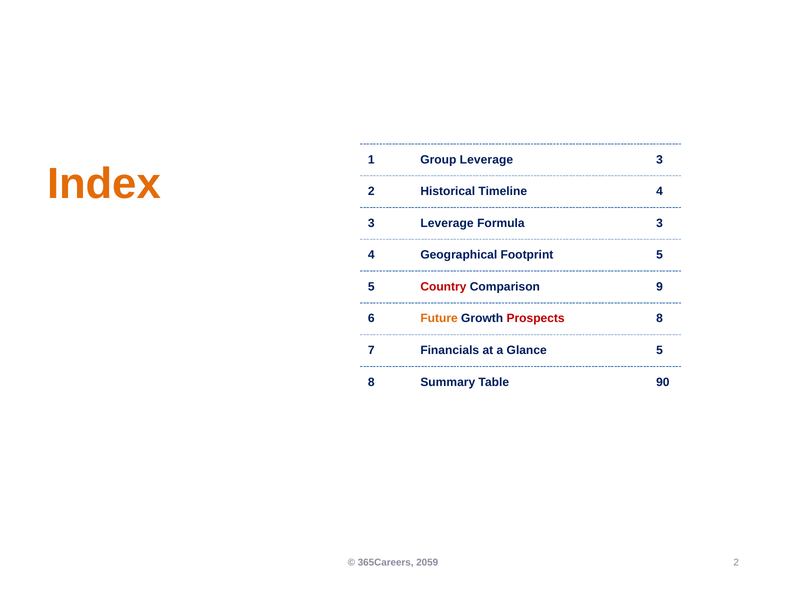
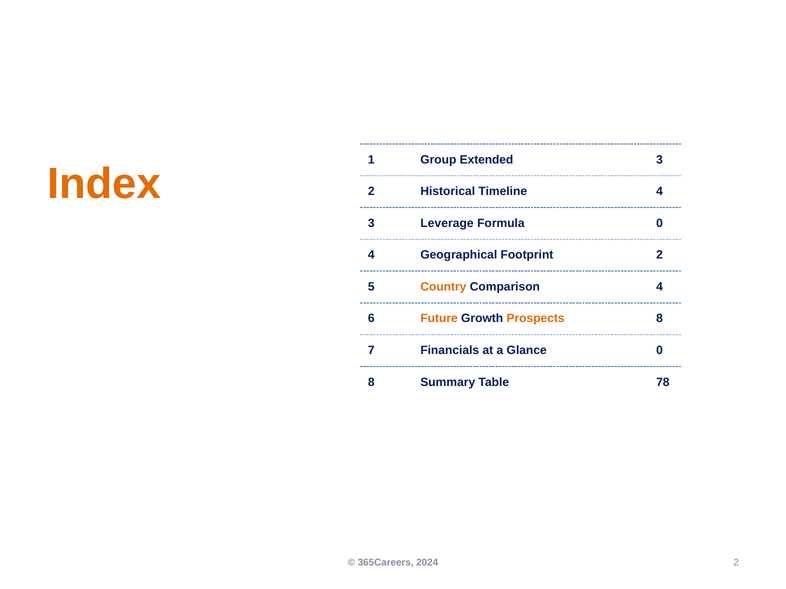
Group Leverage: Leverage -> Extended (487, 160)
Formula 3: 3 -> 0 (660, 223)
Footprint 5: 5 -> 2 (660, 255)
Country colour: red -> orange (443, 287)
Comparison 9: 9 -> 4 (660, 287)
Prospects colour: red -> orange (536, 319)
Glance 5: 5 -> 0 (660, 351)
90: 90 -> 78 (663, 382)
2059: 2059 -> 2024 (427, 563)
